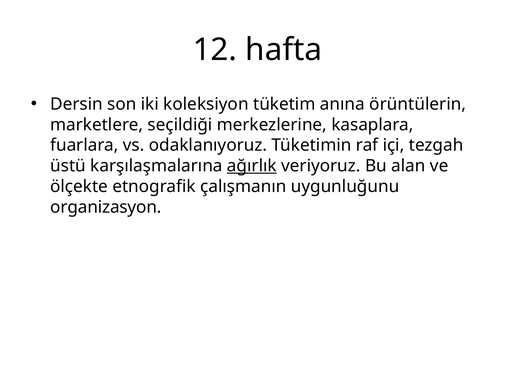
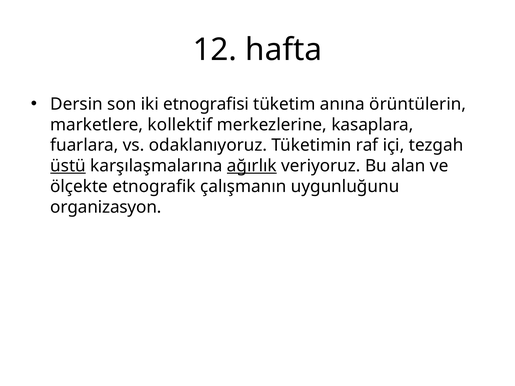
koleksiyon: koleksiyon -> etnografisi (206, 104)
seçildiği: seçildiği -> kollektif (180, 125)
üstü underline: none -> present (68, 166)
